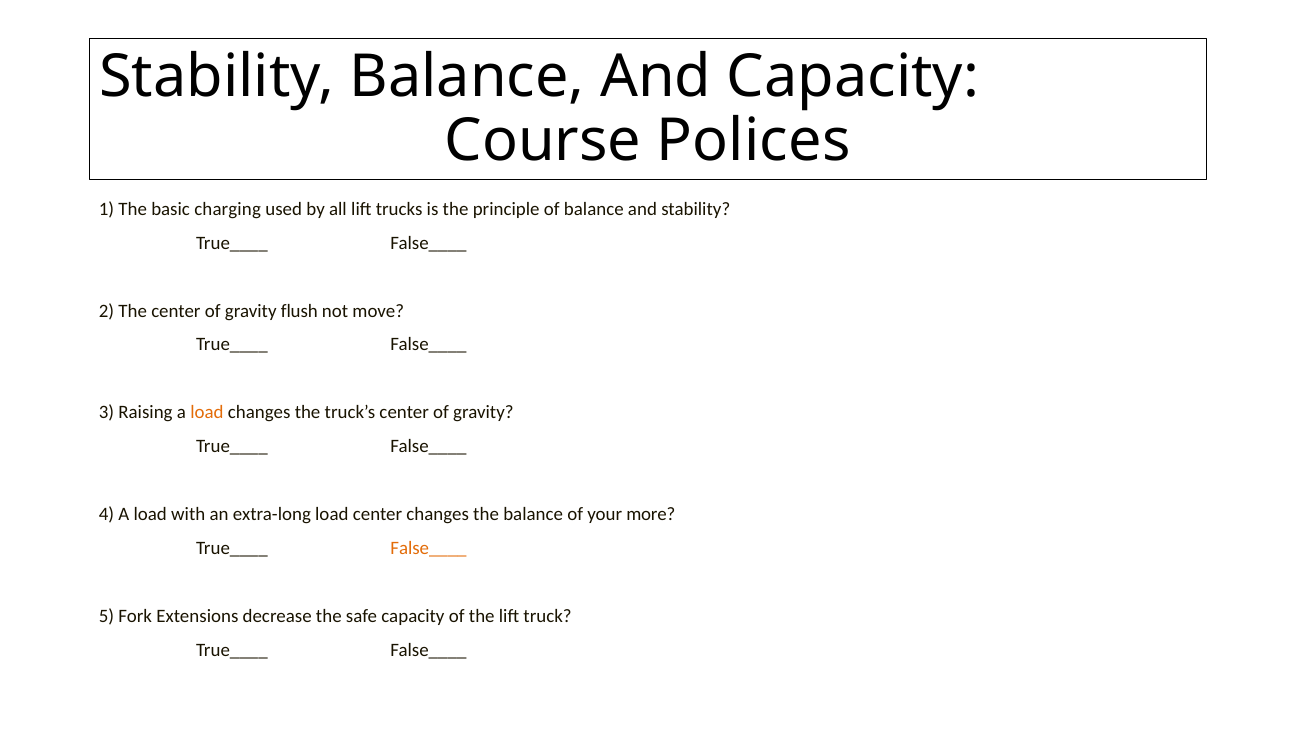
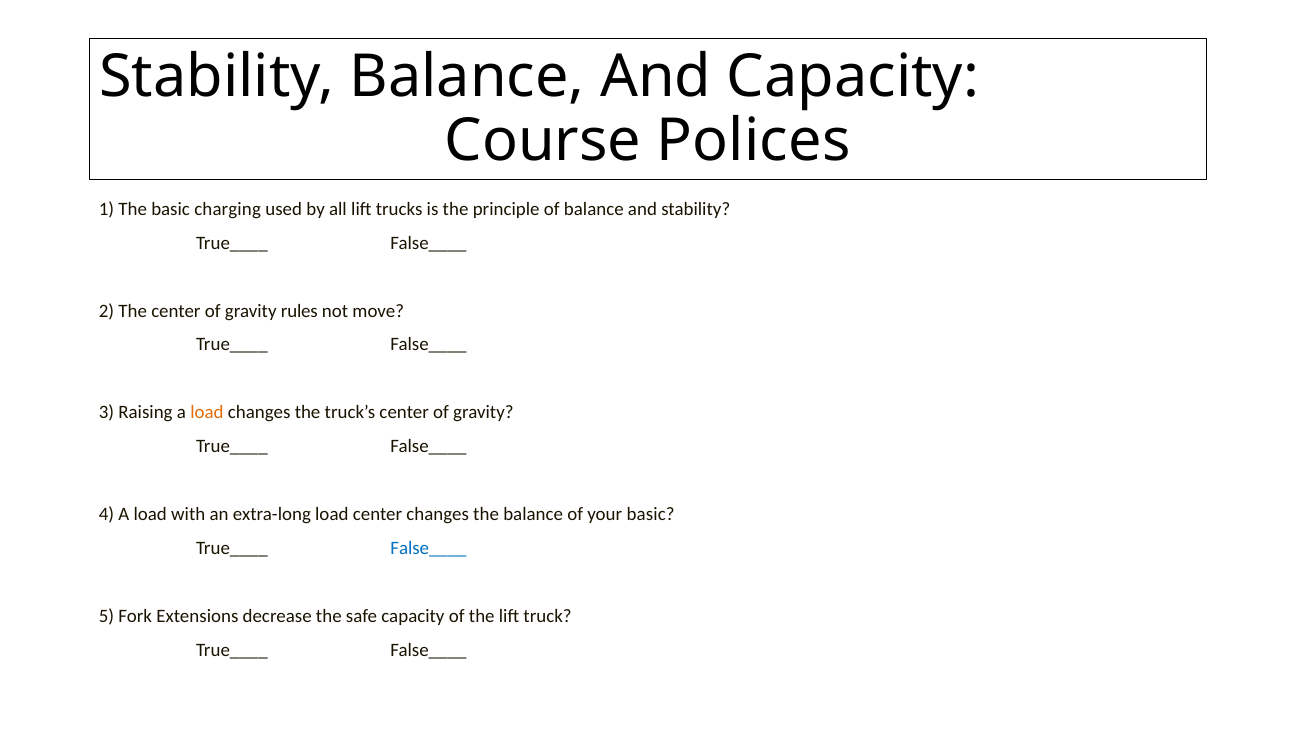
flush: flush -> rules (299, 311)
your more: more -> basic (651, 514)
False____ colour: orange -> blue (428, 548)
